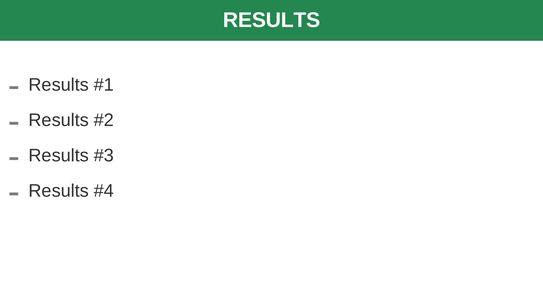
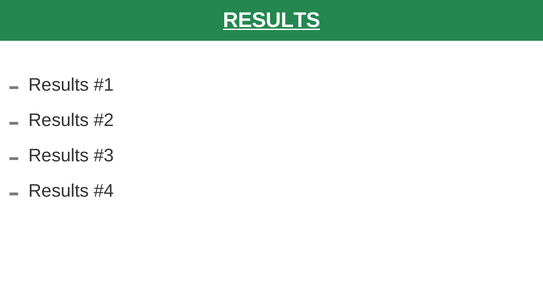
RESULTS underline: none -> present (272, 20)
